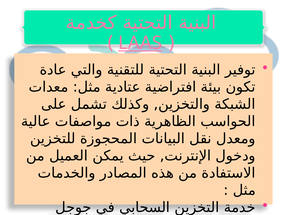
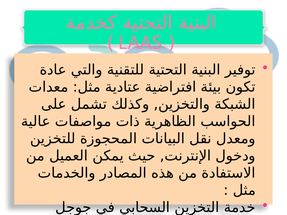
LAAS underline: present -> none (140, 43)
